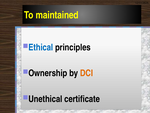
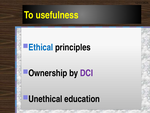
maintained: maintained -> usefulness (57, 15)
DCI colour: orange -> purple (86, 73)
certificate: certificate -> education (82, 99)
